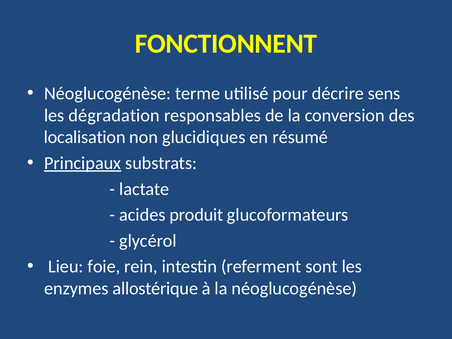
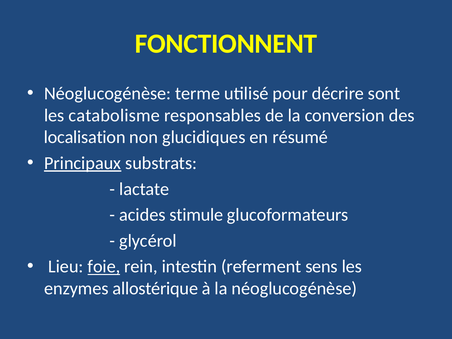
sens: sens -> sont (384, 94)
dégradation: dégradation -> catabolisme (114, 115)
produit: produit -> stimule (196, 215)
foie underline: none -> present (104, 267)
sont: sont -> sens (322, 267)
